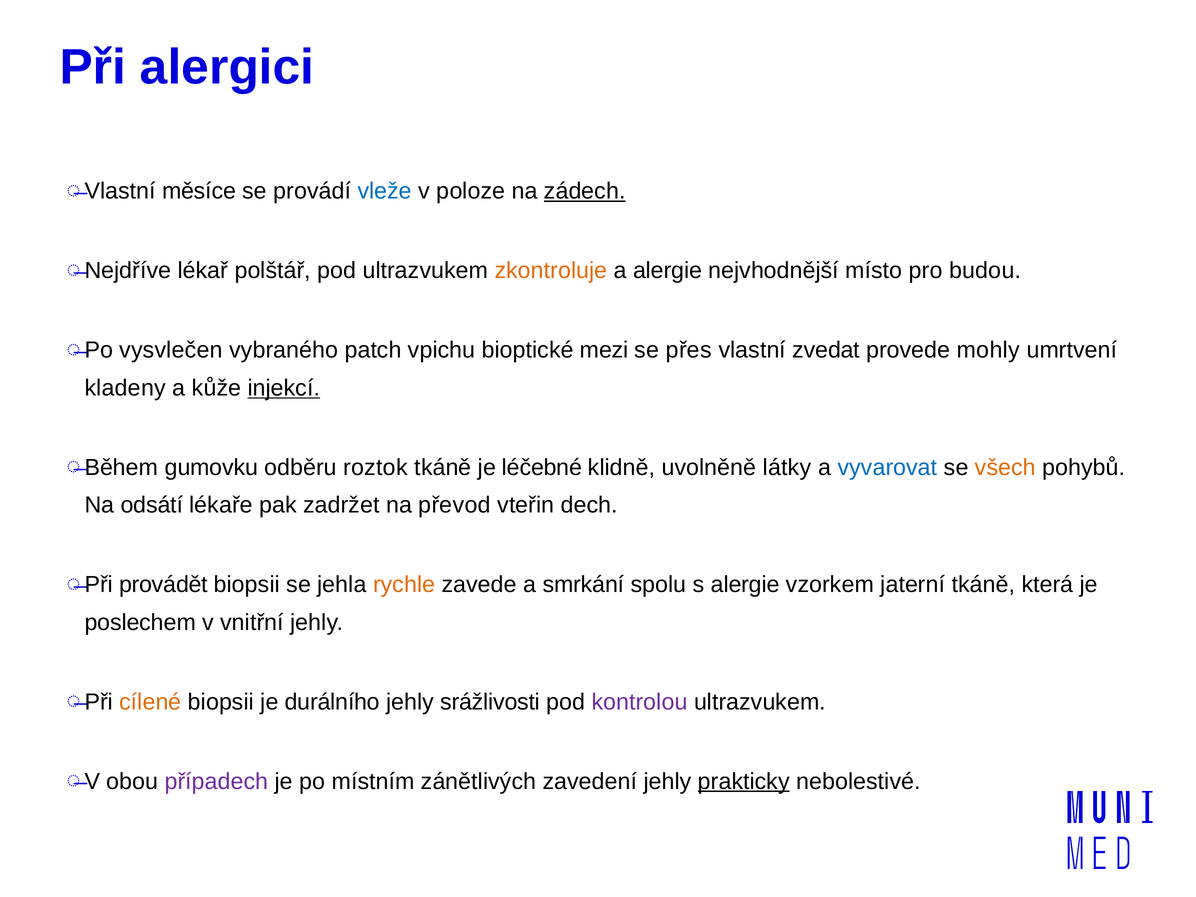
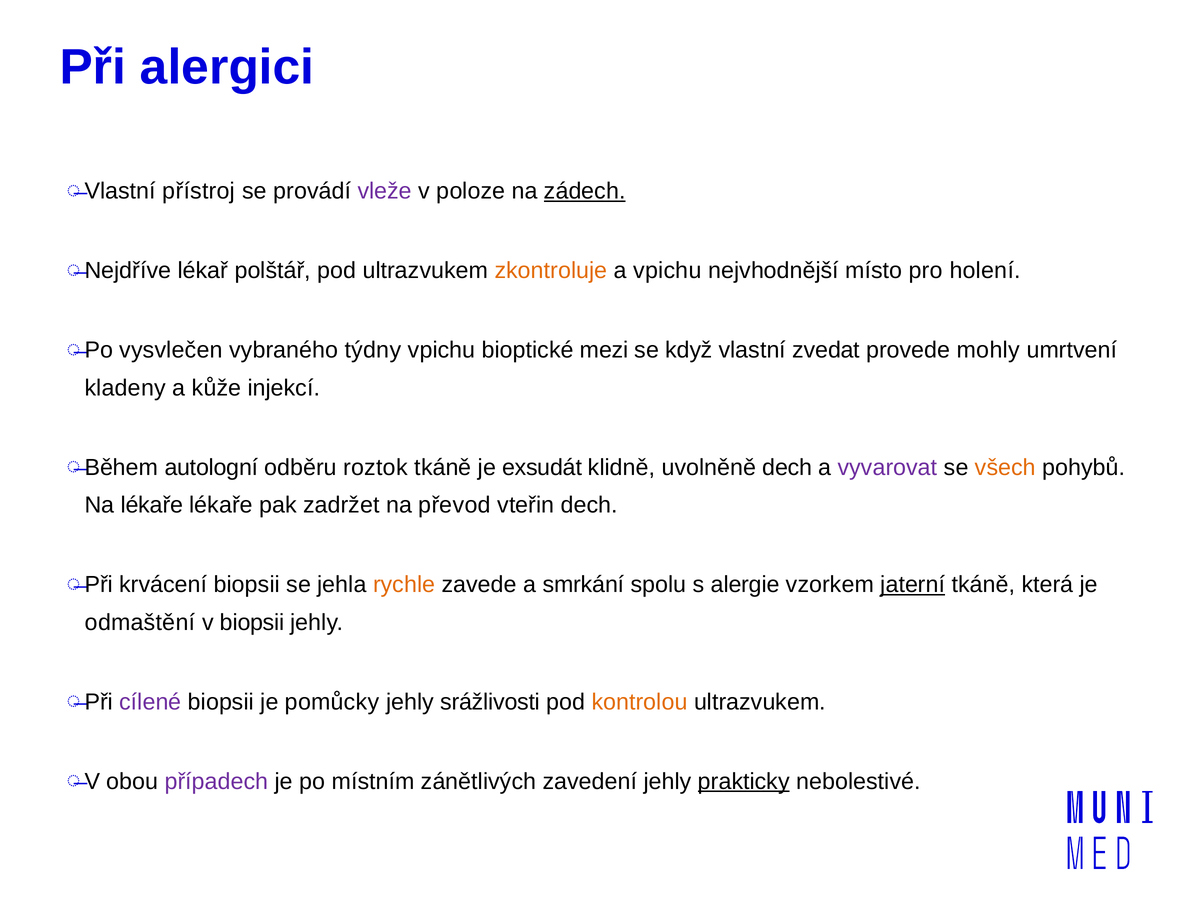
měsíce: měsíce -> přístroj (199, 191)
vleže colour: blue -> purple (385, 191)
a alergie: alergie -> vpichu (667, 271)
budou: budou -> holení (985, 271)
patch: patch -> týdny (373, 350)
přes: přes -> když (689, 350)
injekcí underline: present -> none (284, 388)
gumovku: gumovku -> autologní (211, 467)
léčebné: léčebné -> exsudát (542, 467)
uvolněně látky: látky -> dech (787, 467)
vyvarovat colour: blue -> purple (888, 467)
Na odsátí: odsátí -> lékaře (152, 505)
provádět: provádět -> krvácení (163, 585)
jaterní underline: none -> present (913, 585)
poslechem: poslechem -> odmaštění (140, 622)
v vnitřní: vnitřní -> biopsii (252, 622)
cílené colour: orange -> purple (150, 702)
durálního: durálního -> pomůcky (332, 702)
kontrolou colour: purple -> orange (640, 702)
